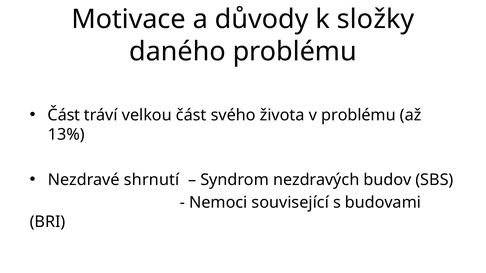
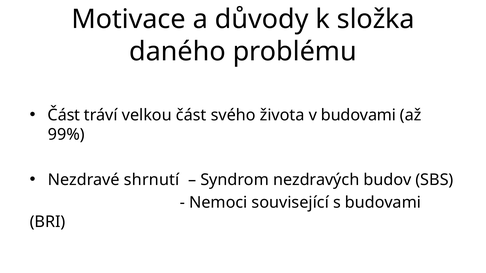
složky: složky -> složka (376, 19)
v problému: problému -> budovami (359, 115)
13%: 13% -> 99% (66, 135)
